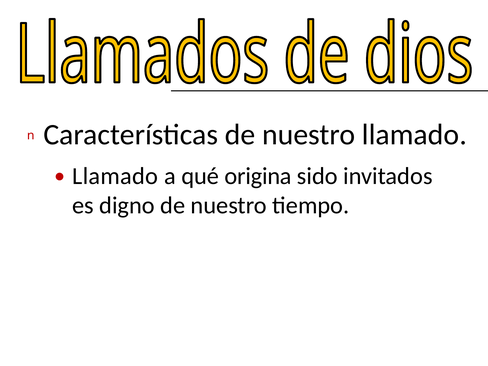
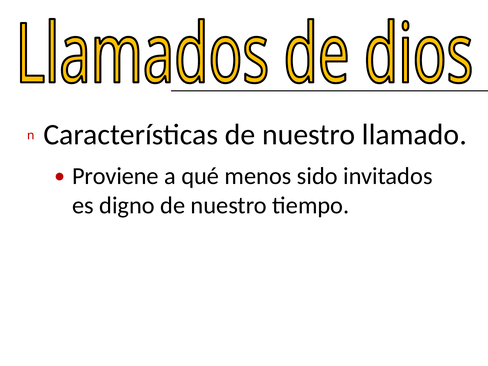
Llamado: Llamado -> Proviene (115, 176)
origina: origina -> menos (258, 176)
